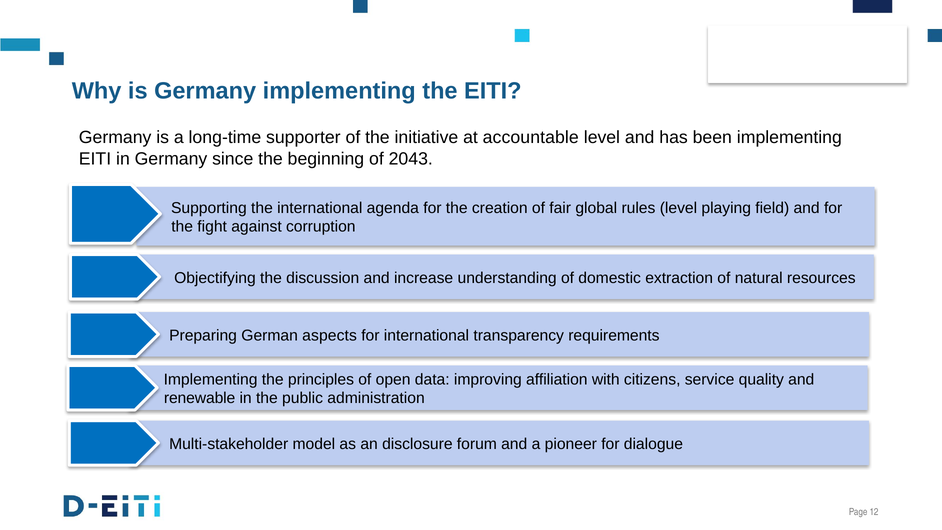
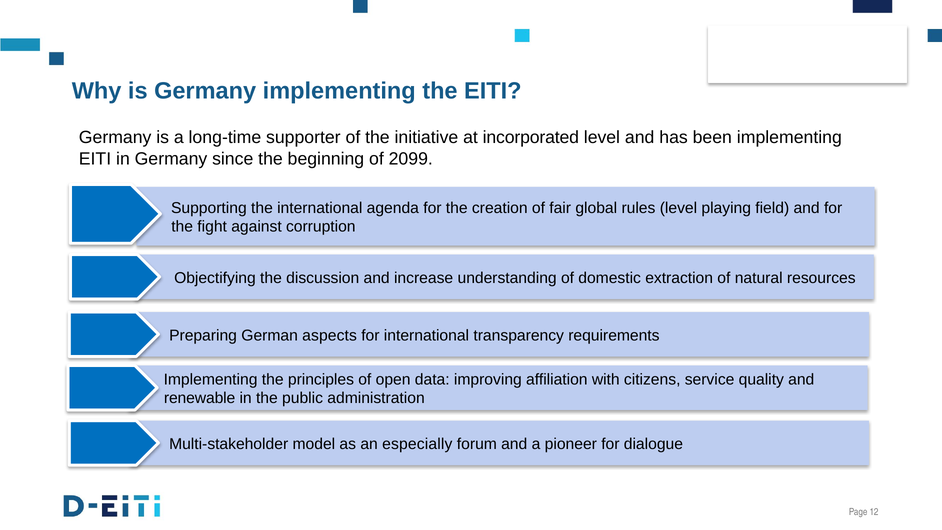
accountable: accountable -> incorporated (531, 137)
2043: 2043 -> 2099 (411, 159)
disclosure: disclosure -> especially (417, 444)
